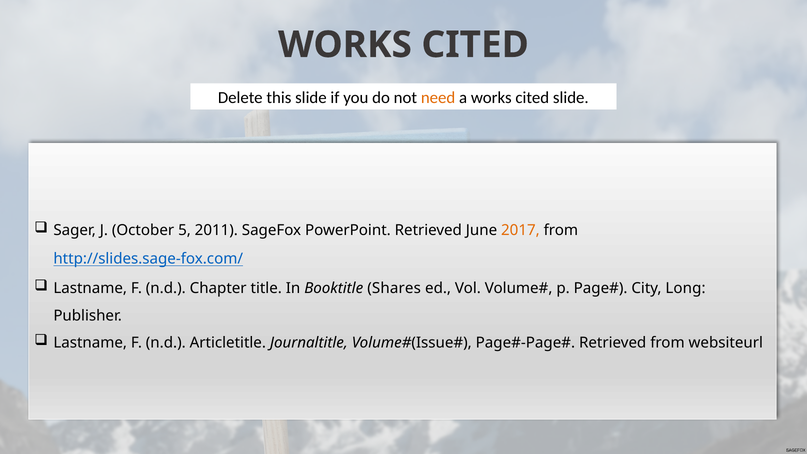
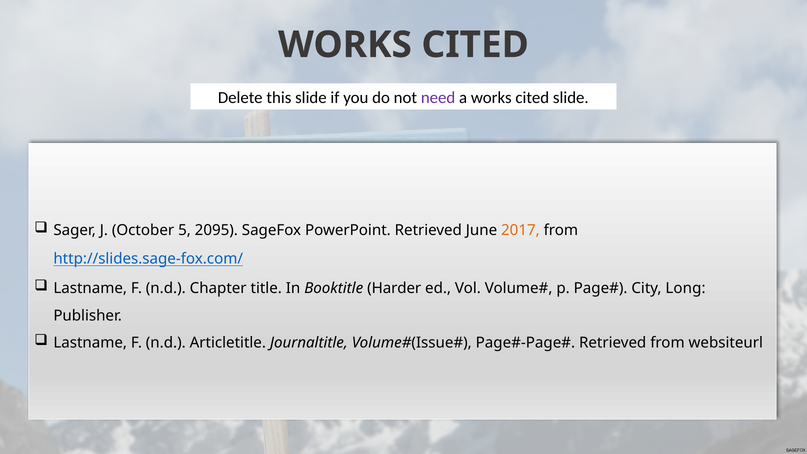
need colour: orange -> purple (438, 98)
2011: 2011 -> 2095 (216, 230)
Shares: Shares -> Harder (394, 288)
